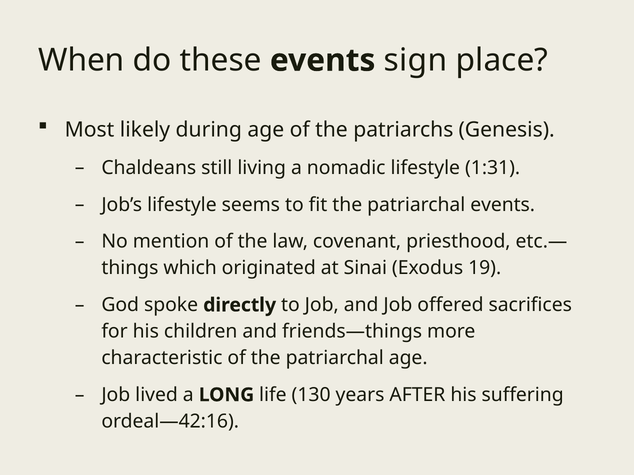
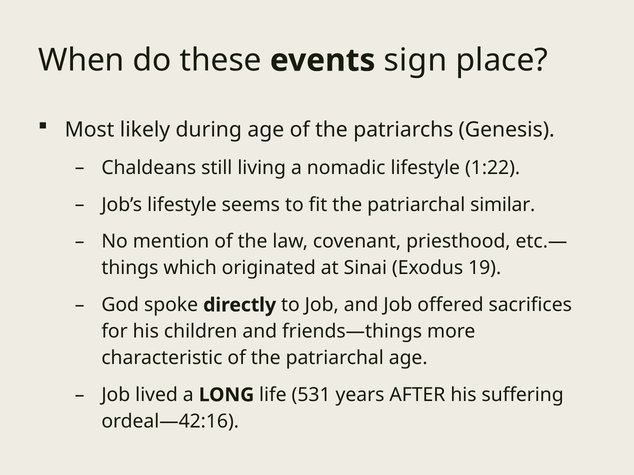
1:31: 1:31 -> 1:22 (493, 168)
patriarchal events: events -> similar (503, 205)
130: 130 -> 531 (311, 395)
